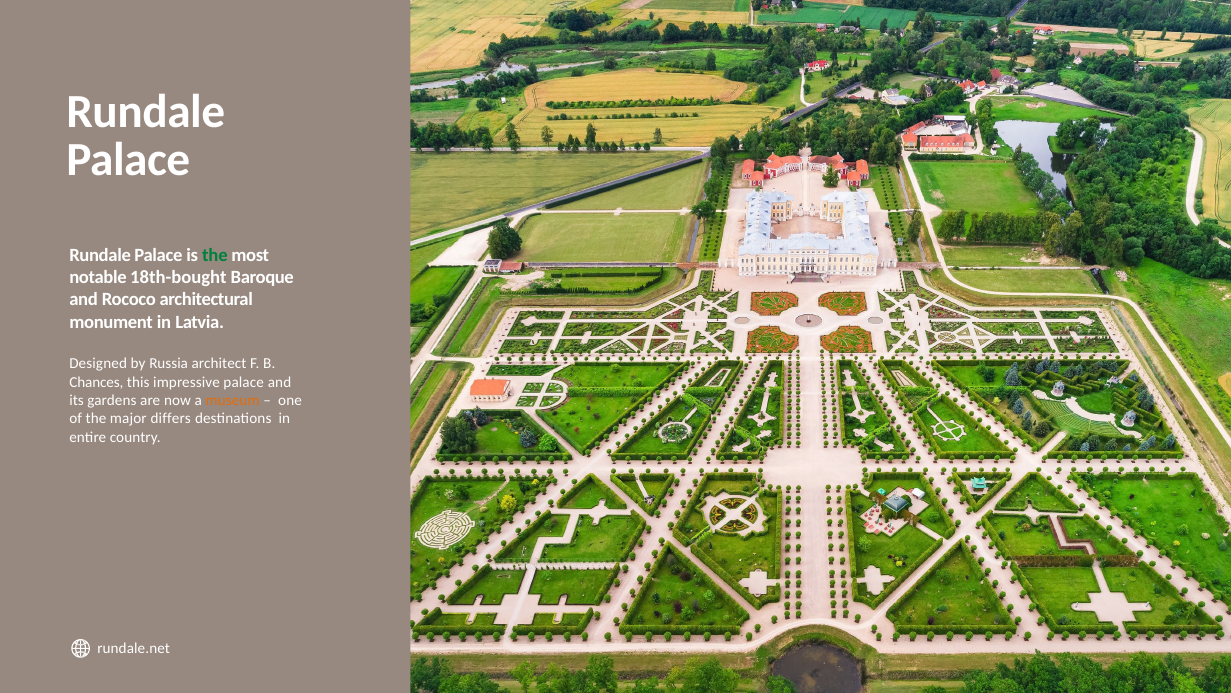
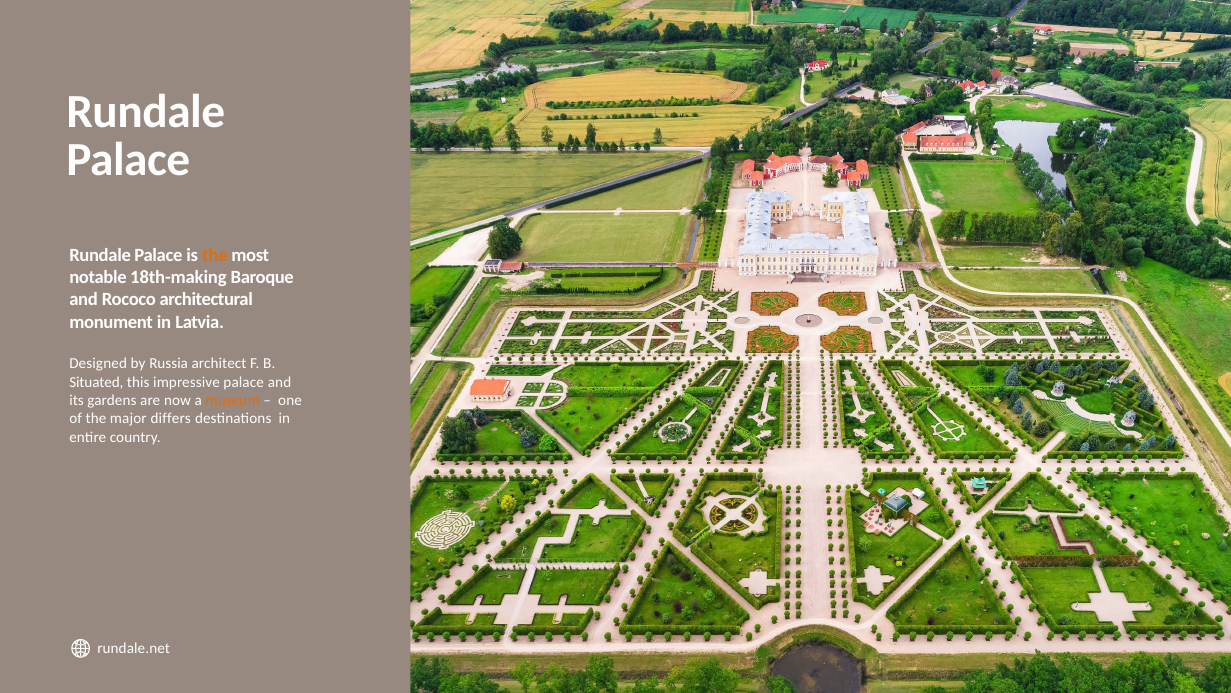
the colour: green -> orange (215, 255)
18th-bought: 18th-bought -> 18th-making (178, 277)
Chances: Chances -> Situated (96, 382)
